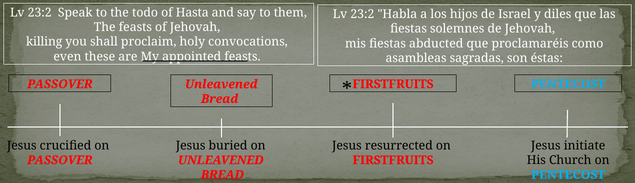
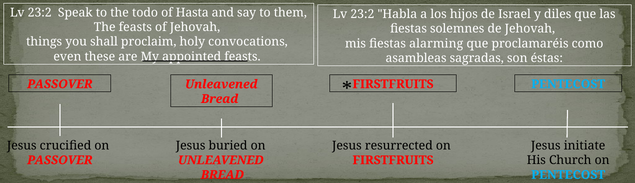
killing: killing -> things (44, 42)
abducted: abducted -> alarming (436, 44)
